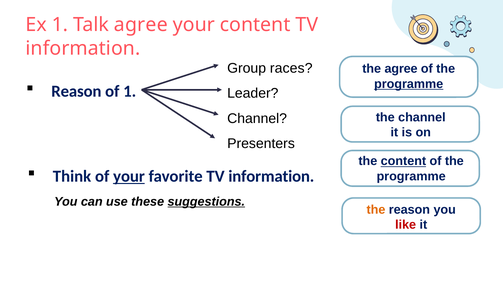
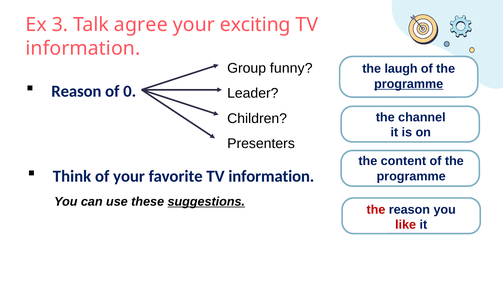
Ex 1: 1 -> 3 (60, 25)
your content: content -> exciting (255, 25)
races: races -> funny (291, 68)
the agree: agree -> laugh (401, 69)
of 1: 1 -> 0 (130, 91)
Channel: Channel -> Children (257, 118)
content underline: present -> none (403, 161)
your underline: present -> none (129, 176)
the colour: orange -> red (376, 210)
